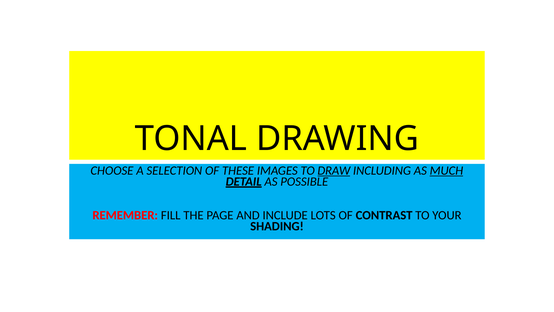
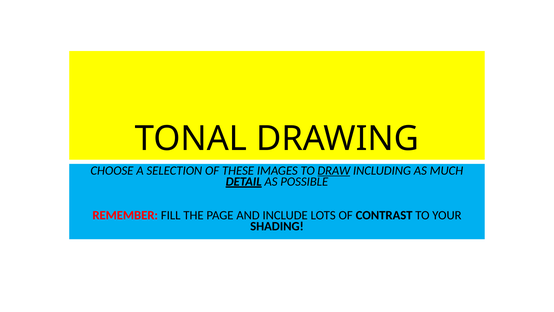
MUCH underline: present -> none (446, 170)
